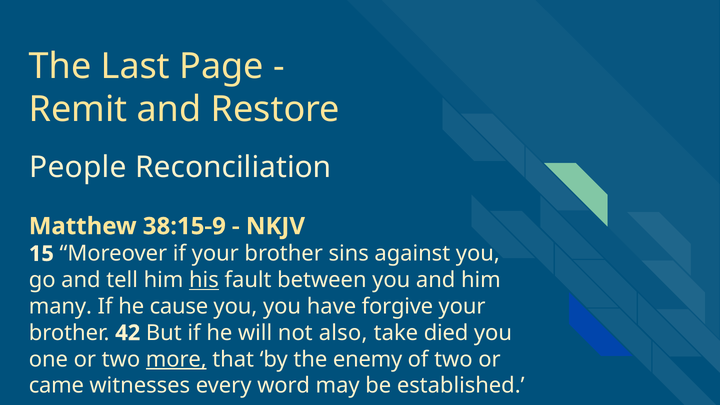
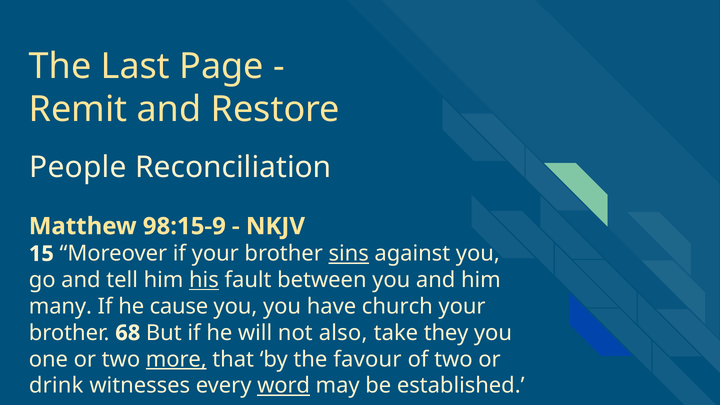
38:15-9: 38:15-9 -> 98:15-9 (184, 226)
sins underline: none -> present (349, 254)
forgive: forgive -> church (397, 307)
42: 42 -> 68 (128, 333)
died: died -> they (446, 333)
enemy: enemy -> favour (367, 359)
came: came -> drink (56, 386)
word underline: none -> present (284, 386)
